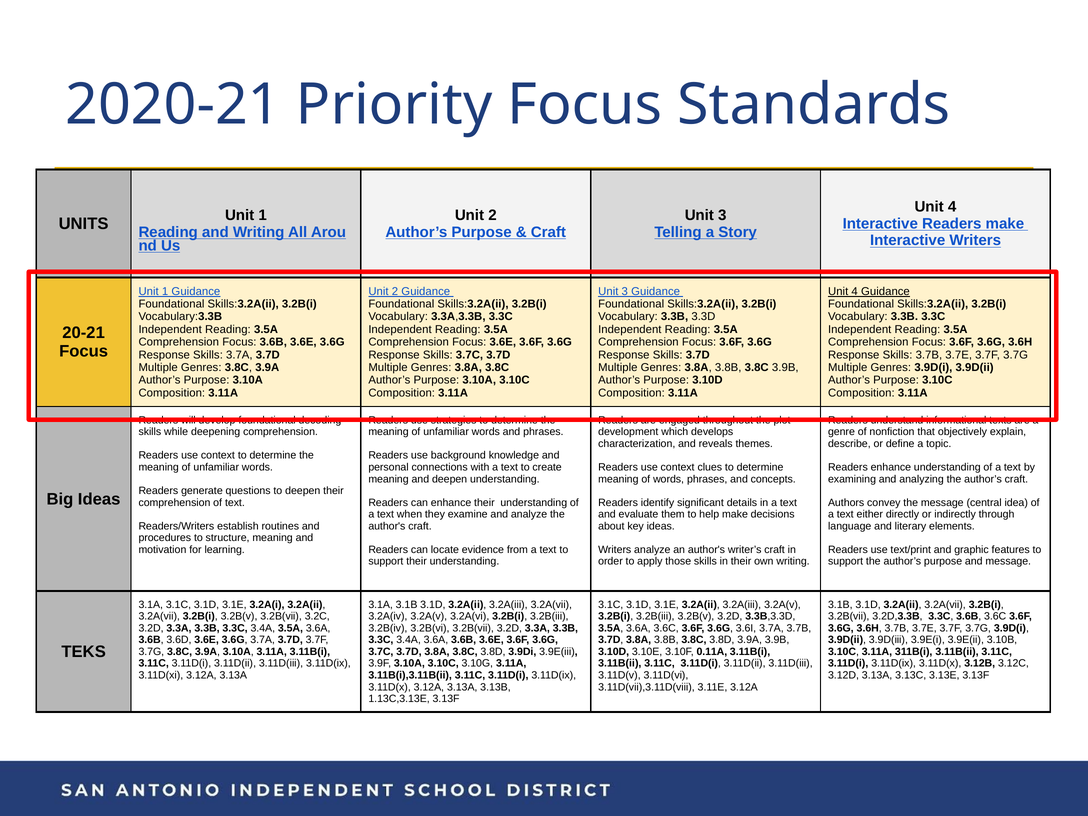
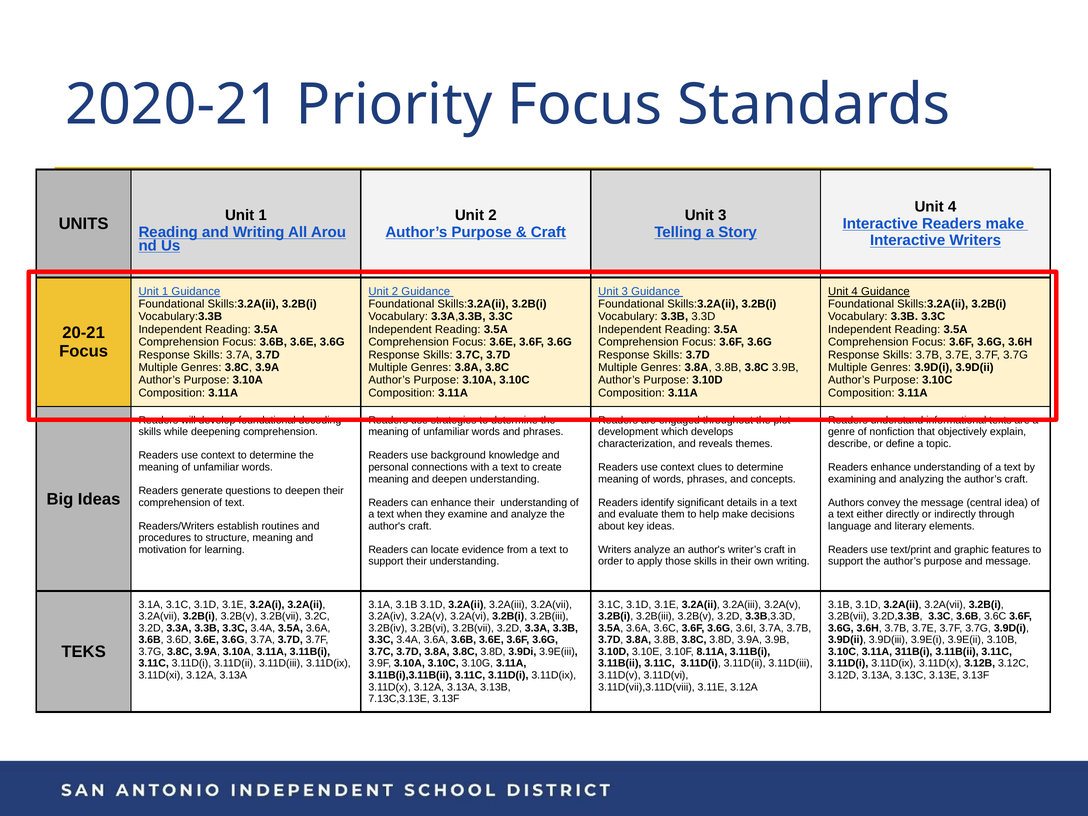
0.11A: 0.11A -> 8.11A (712, 652)
1.13C,3.13E: 1.13C,3.13E -> 7.13C,3.13E (399, 699)
